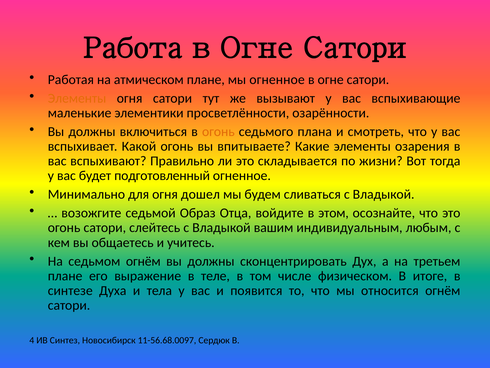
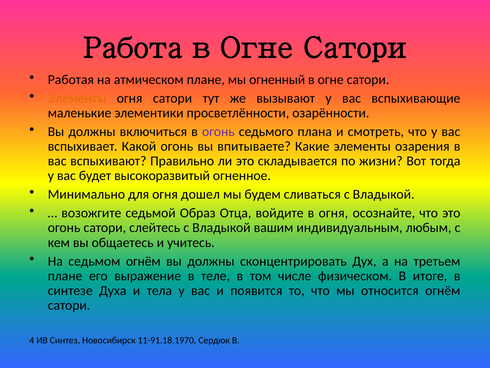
мы огненное: огненное -> огненный (277, 80)
огонь colour: orange -> purple (218, 131)
подготовленный: подготовленный -> высокоразвитый (162, 176)
в этом: этом -> огня (333, 213)
11-56.68.0097: 11-56.68.0097 -> 11-91.18.1970 (167, 340)
